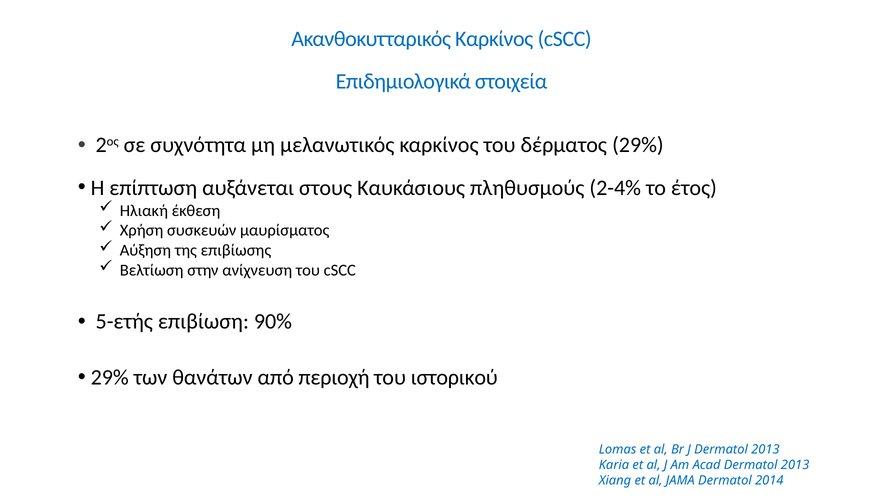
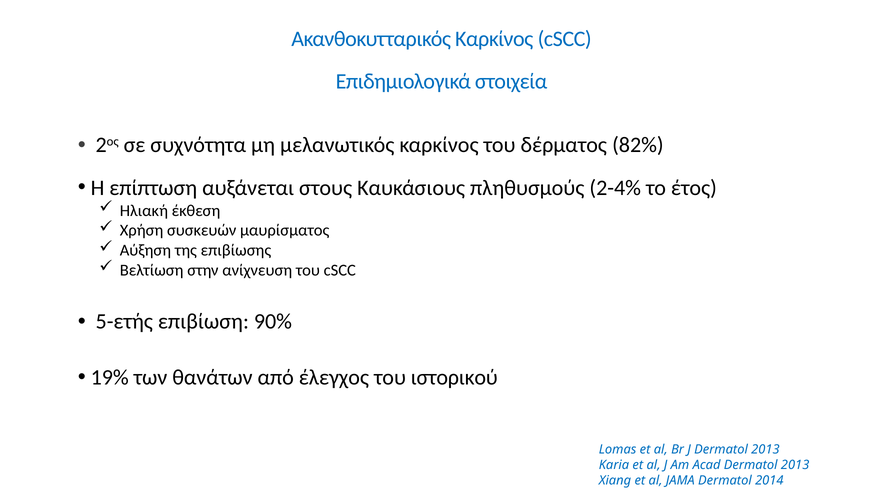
δέρματος 29%: 29% -> 82% (638, 145)
29%: 29% -> 19% (110, 377)
περιοχή: περιοχή -> έλεγχος (334, 377)
